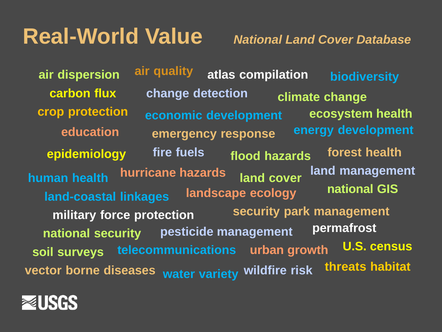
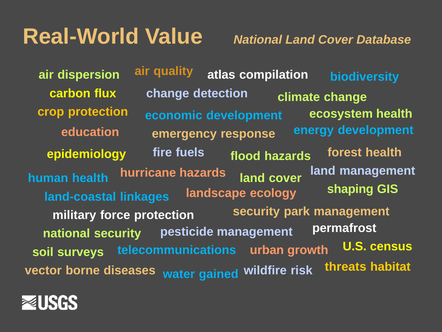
national: national -> shaping (350, 189)
variety: variety -> gained (219, 274)
